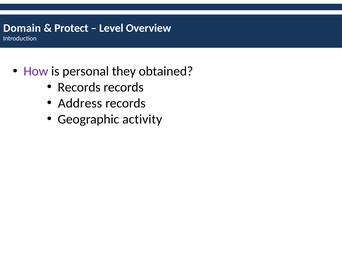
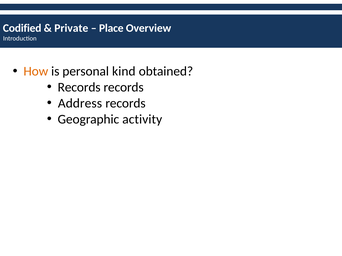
Domain: Domain -> Codified (22, 28)
Protect: Protect -> Private (71, 28)
Level: Level -> Place (111, 28)
How colour: purple -> orange (36, 71)
they: they -> kind (124, 71)
